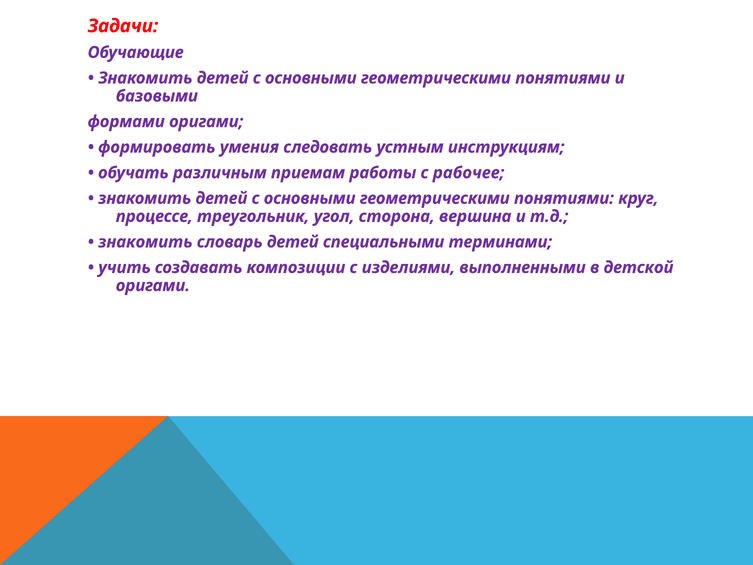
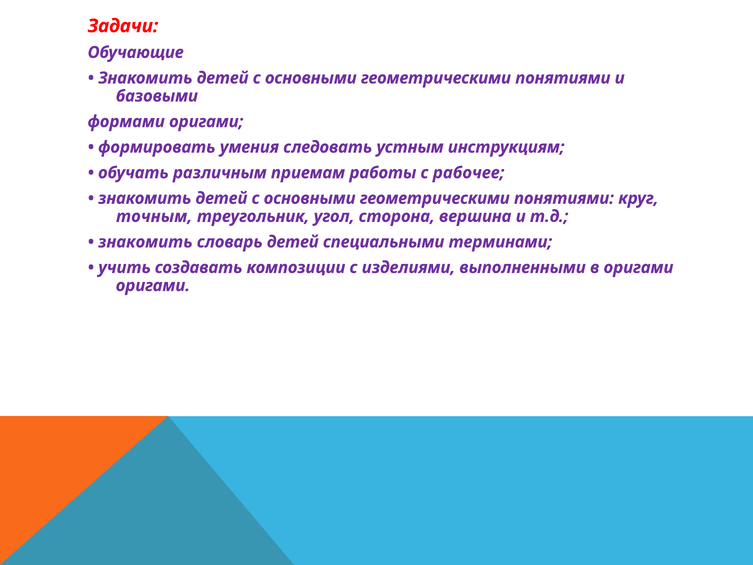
процессе: процессе -> точным (154, 216)
в детской: детской -> оригами (639, 267)
